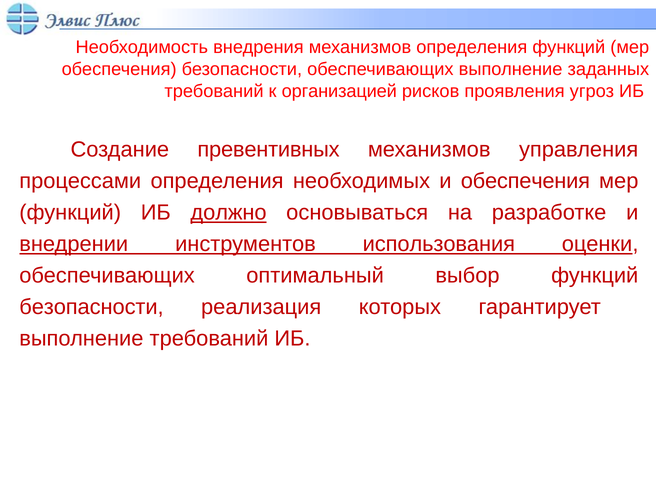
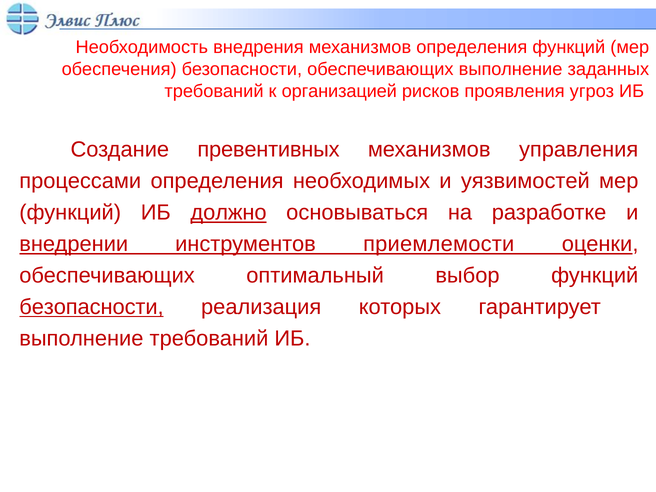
и обеспечения: обеспечения -> уязвимостей (525, 181)
использования: использования -> приемлемости (439, 244)
безопасности underline: none -> present (91, 307)
